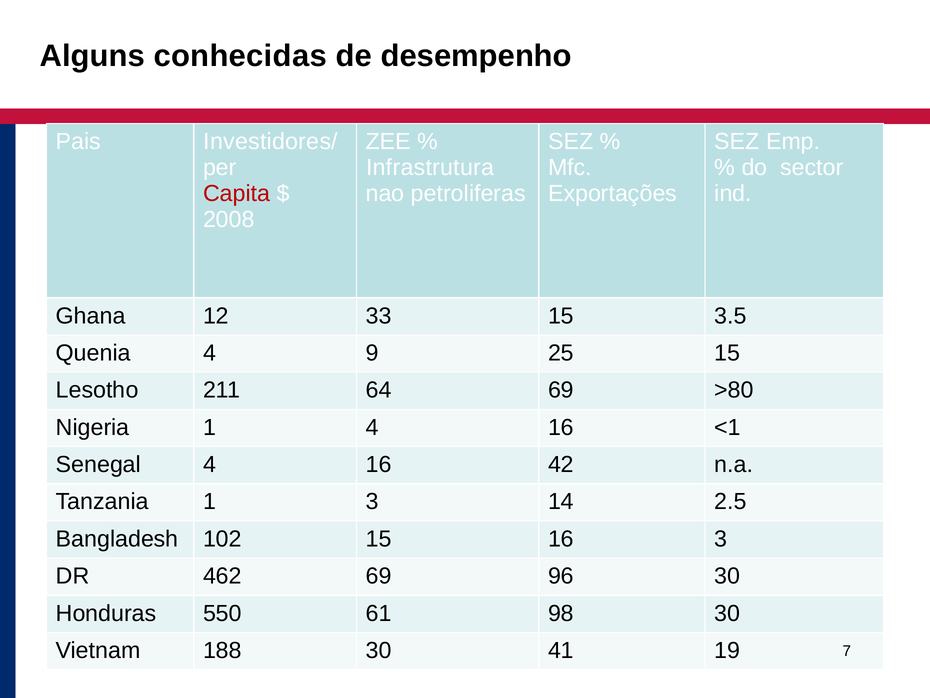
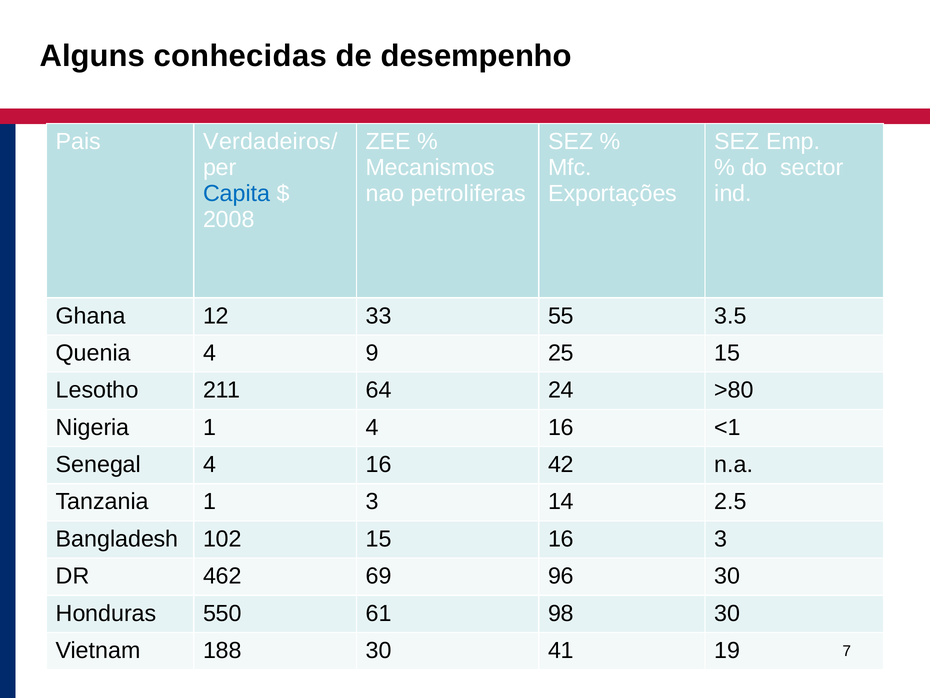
Investidores/: Investidores/ -> Verdadeiros/ (271, 141)
Infrastrutura: Infrastrutura -> Mecanismos (430, 167)
Capita colour: red -> blue (237, 193)
33 15: 15 -> 55 (561, 316)
64 69: 69 -> 24 (561, 390)
